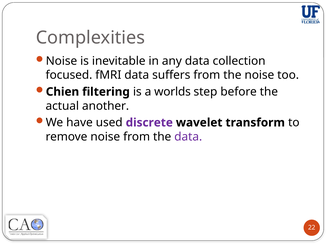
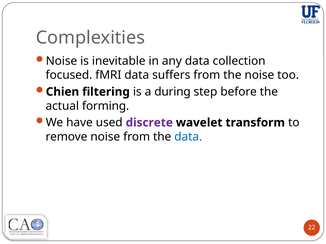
worlds: worlds -> during (173, 92)
another: another -> forming (106, 106)
data colour: purple -> blue (188, 137)
